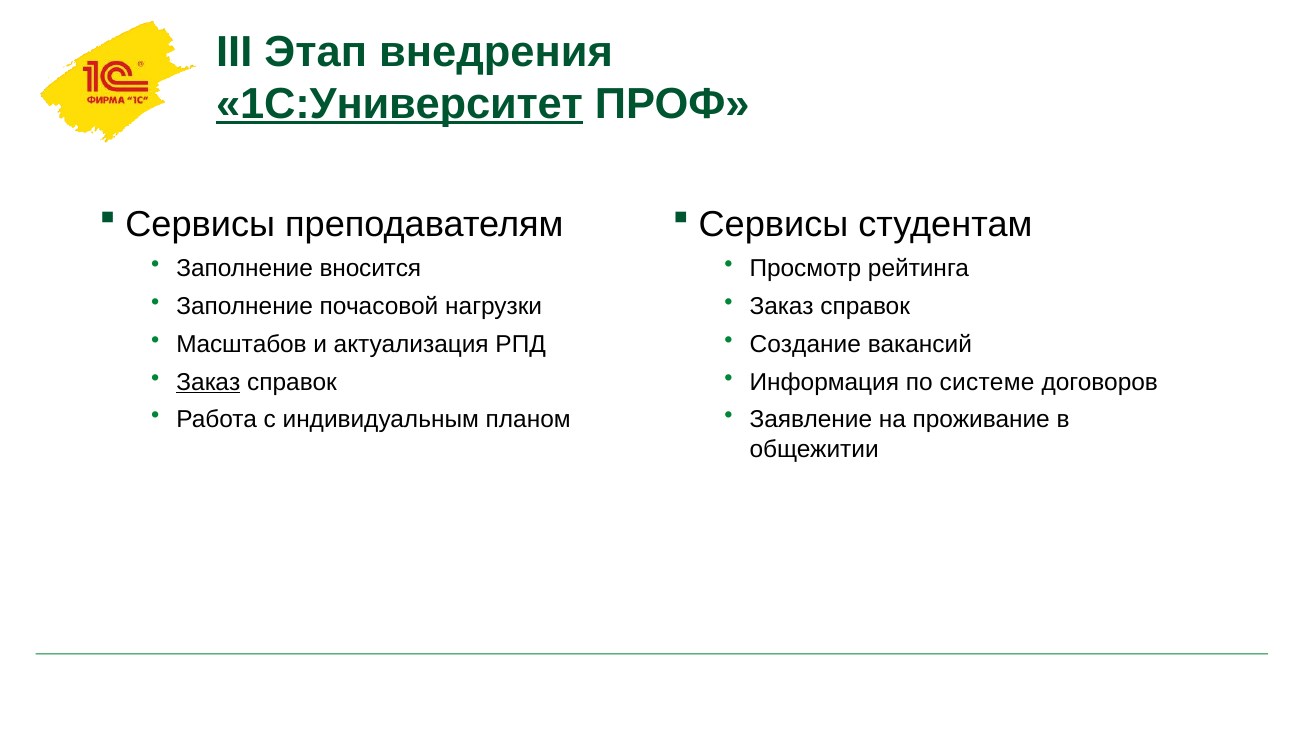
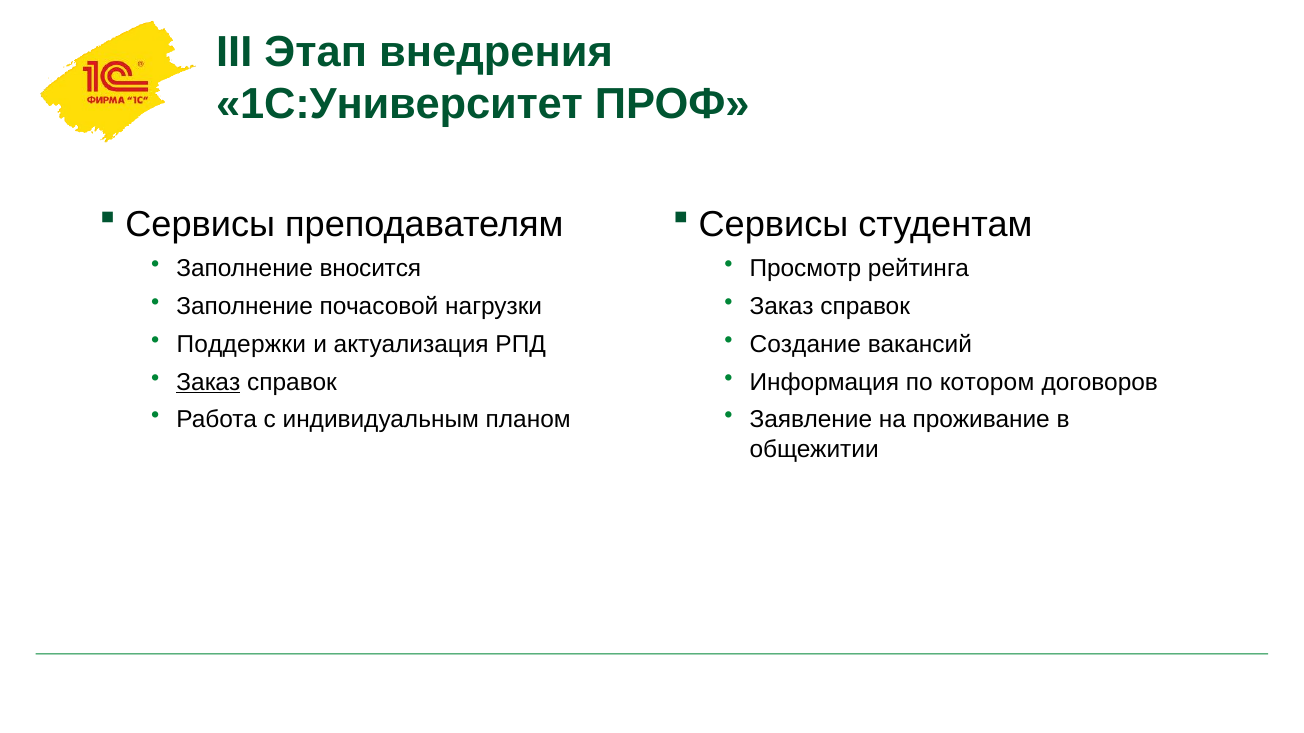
1С:Университет underline: present -> none (400, 104)
Масштабов: Масштабов -> Поддержки (241, 344)
системе: системе -> котором (987, 382)
